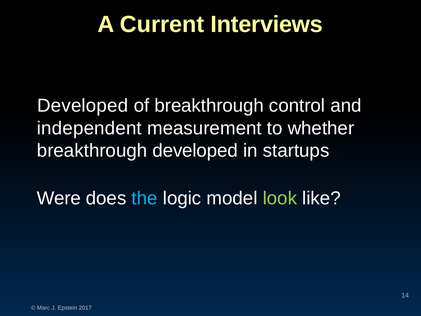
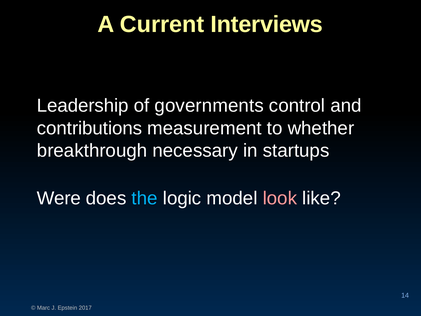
Developed: Developed -> Leadership (83, 106)
of breakthrough: breakthrough -> governments (209, 106)
independent: independent -> contributions (90, 128)
breakthrough developed: developed -> necessary (195, 151)
look colour: light green -> pink (280, 198)
